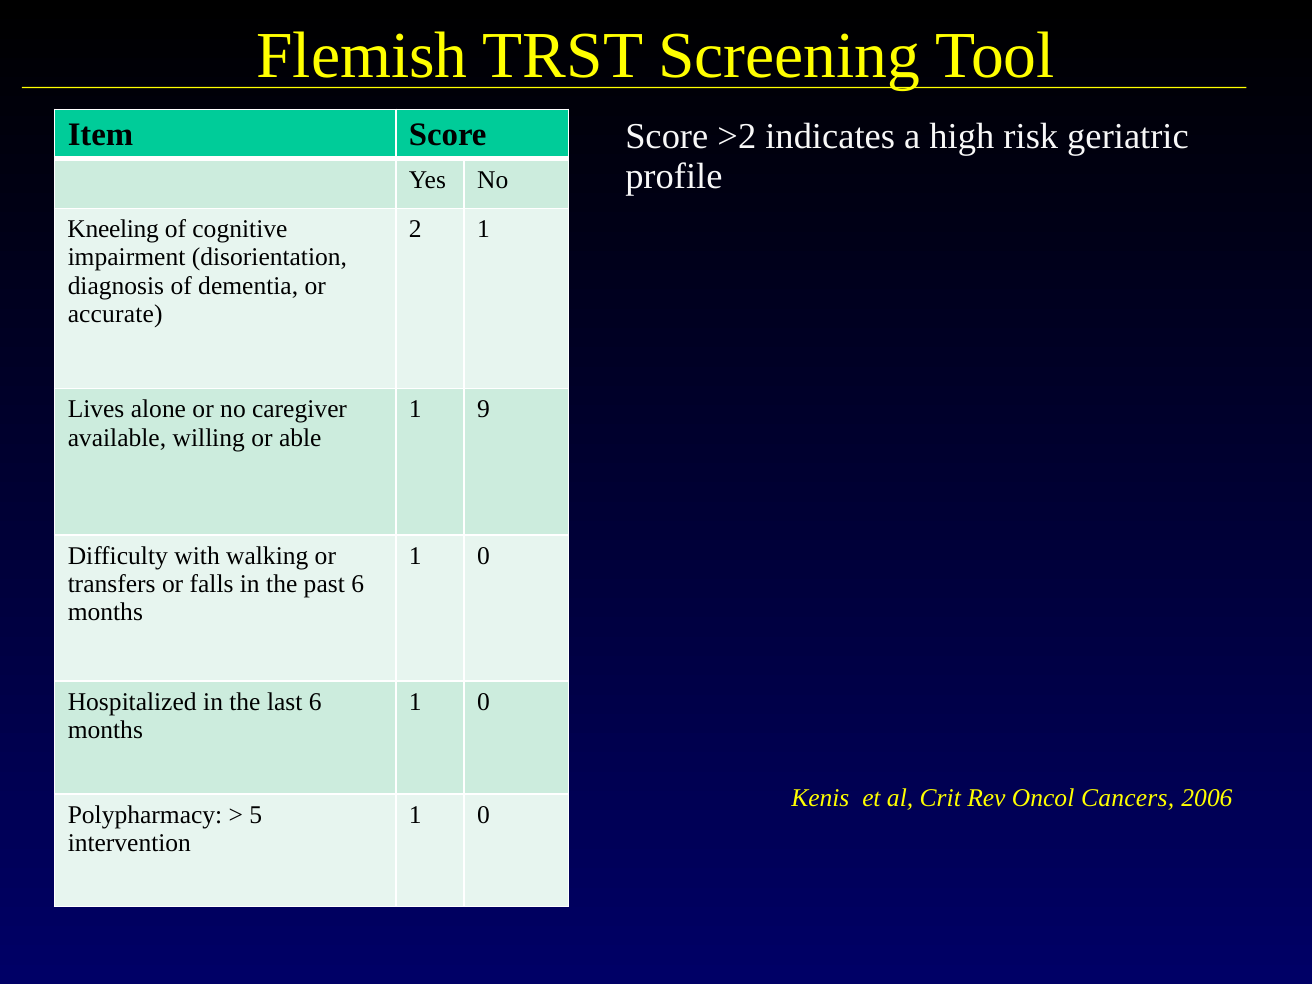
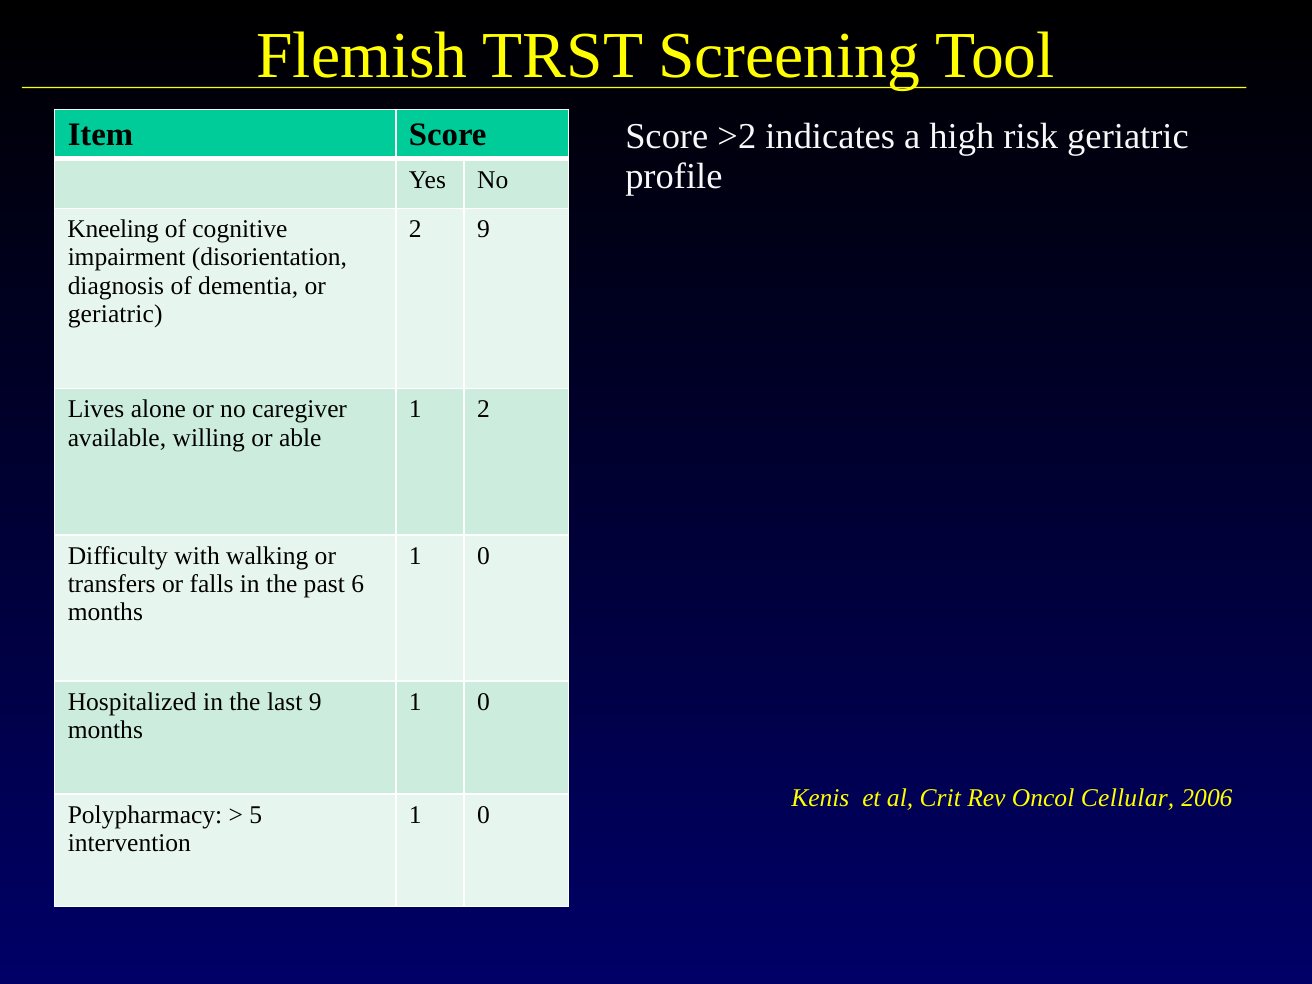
2 1: 1 -> 9 (484, 229)
accurate: accurate -> geriatric (115, 314)
1 9: 9 -> 2 (484, 409)
last 6: 6 -> 9 (315, 702)
Cancers: Cancers -> Cellular (1128, 798)
